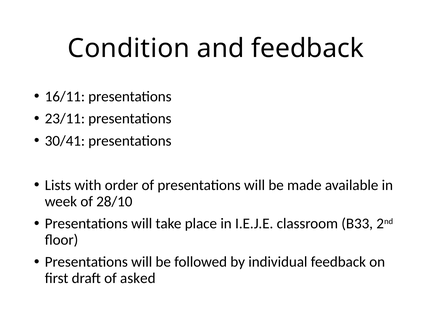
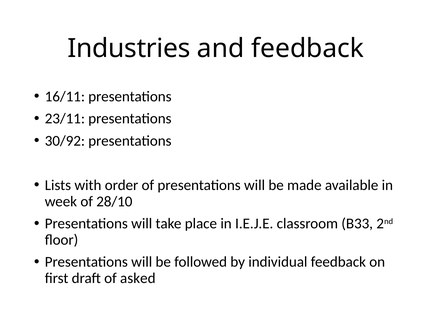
Condition: Condition -> Industries (129, 48)
30/41: 30/41 -> 30/92 (65, 141)
